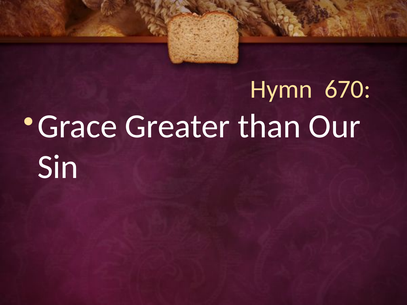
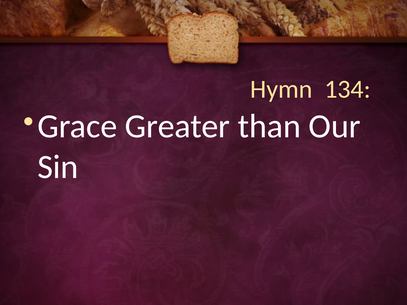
670: 670 -> 134 (348, 89)
